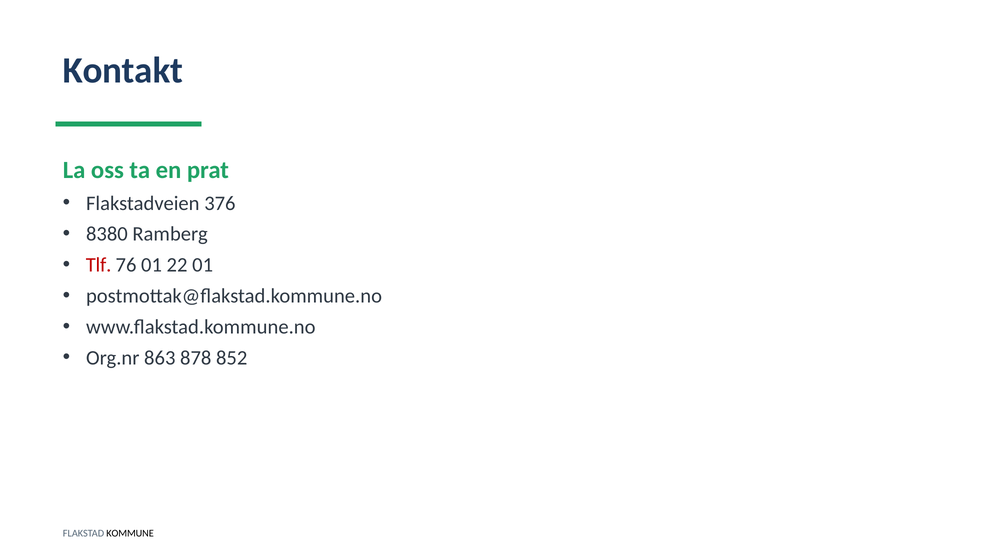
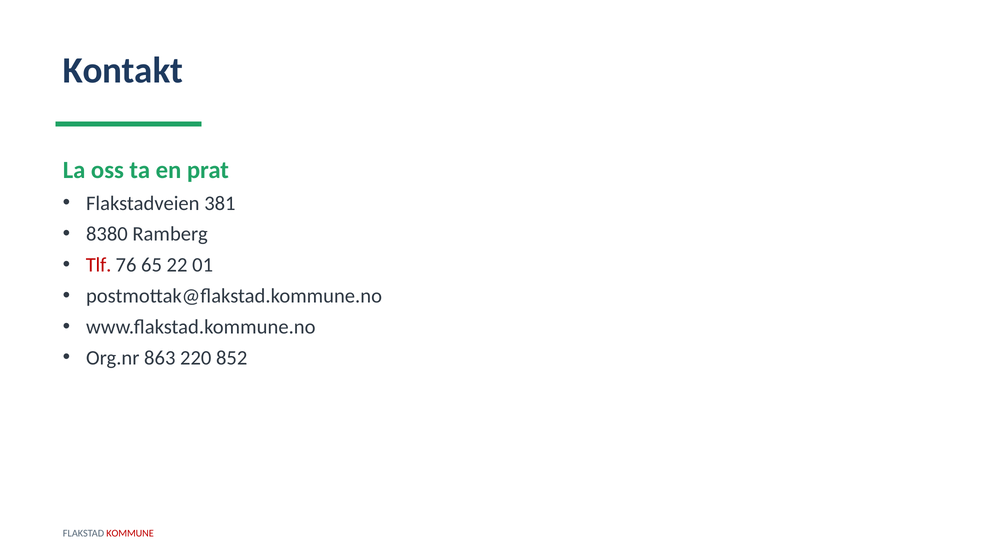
376: 376 -> 381 (220, 203)
76 01: 01 -> 65 (152, 265)
878: 878 -> 220 (196, 358)
KOMMUNE colour: black -> red (130, 533)
